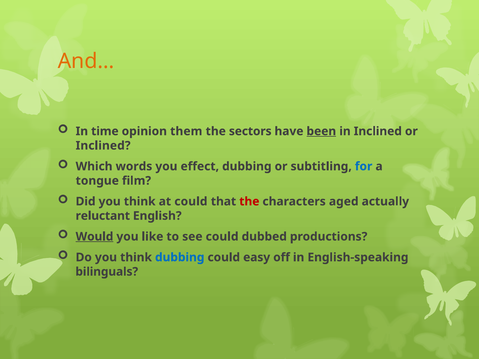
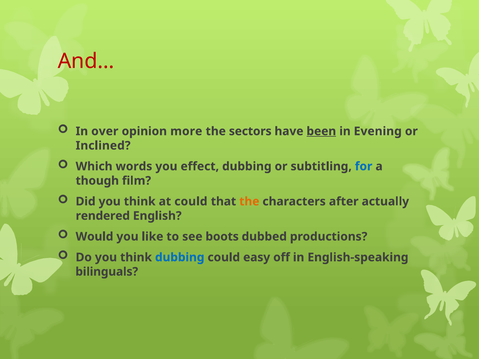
And… colour: orange -> red (86, 61)
time: time -> over (105, 131)
them: them -> more (186, 131)
in Inclined: Inclined -> Evening (378, 131)
tongue: tongue -> though (97, 181)
the colour: red -> orange (249, 202)
aged: aged -> after (344, 202)
reluctant: reluctant -> rendered (103, 216)
Would underline: present -> none (94, 237)
see could: could -> boots (222, 237)
